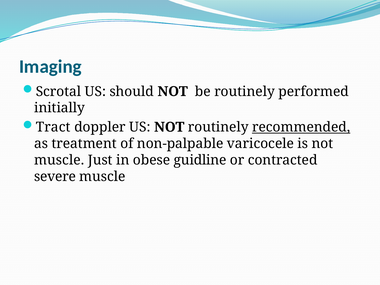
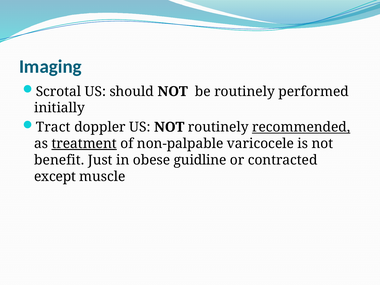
treatment underline: none -> present (84, 144)
muscle: muscle -> benefit (59, 160)
severe: severe -> except (55, 177)
